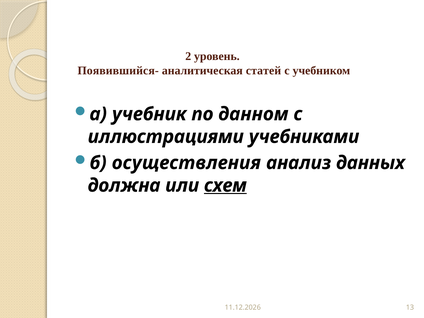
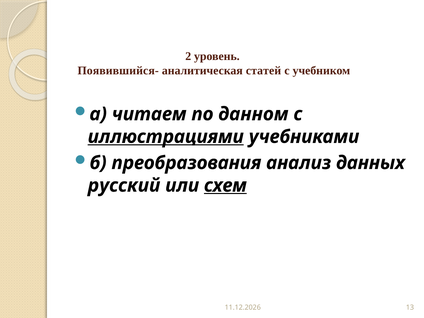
учебник: учебник -> читаем (149, 114)
иллюстрациями underline: none -> present (166, 137)
осуществления: осуществления -> преобразования (186, 163)
должна: должна -> русский (124, 185)
